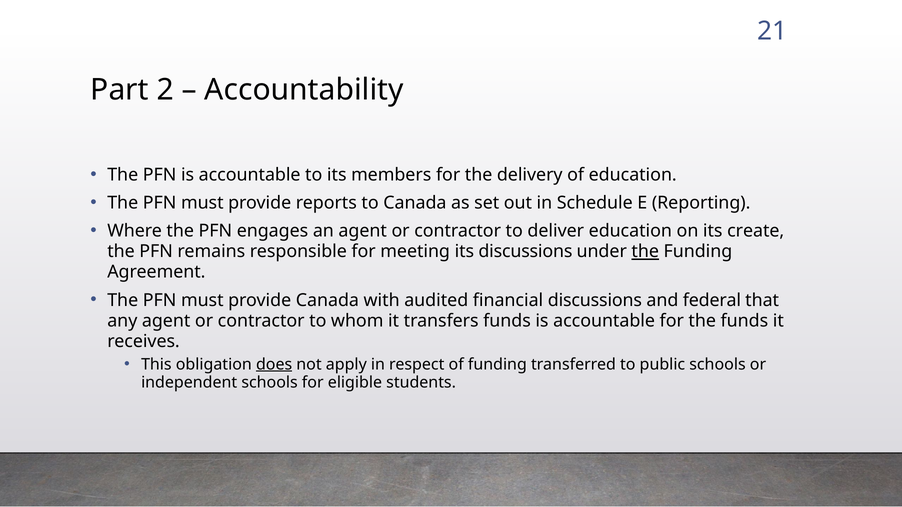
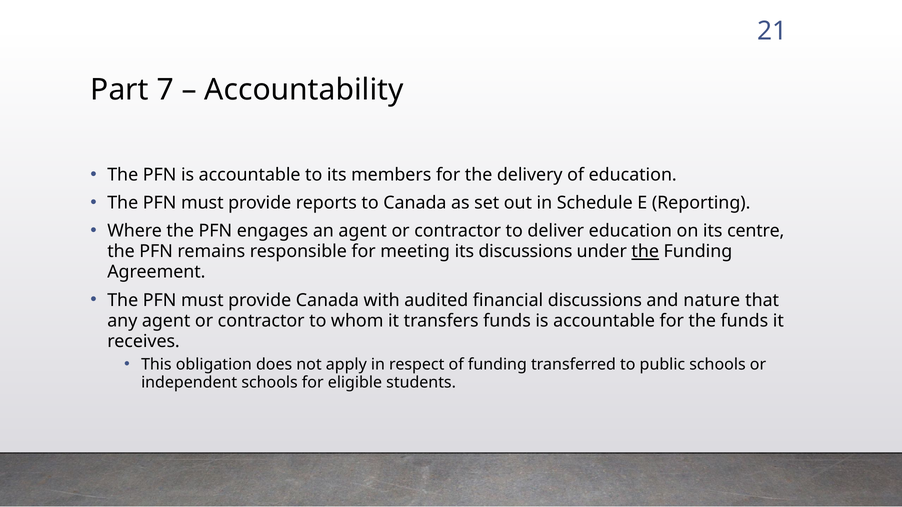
2: 2 -> 7 (165, 90)
create: create -> centre (756, 231)
federal: federal -> nature (712, 300)
does underline: present -> none (274, 365)
